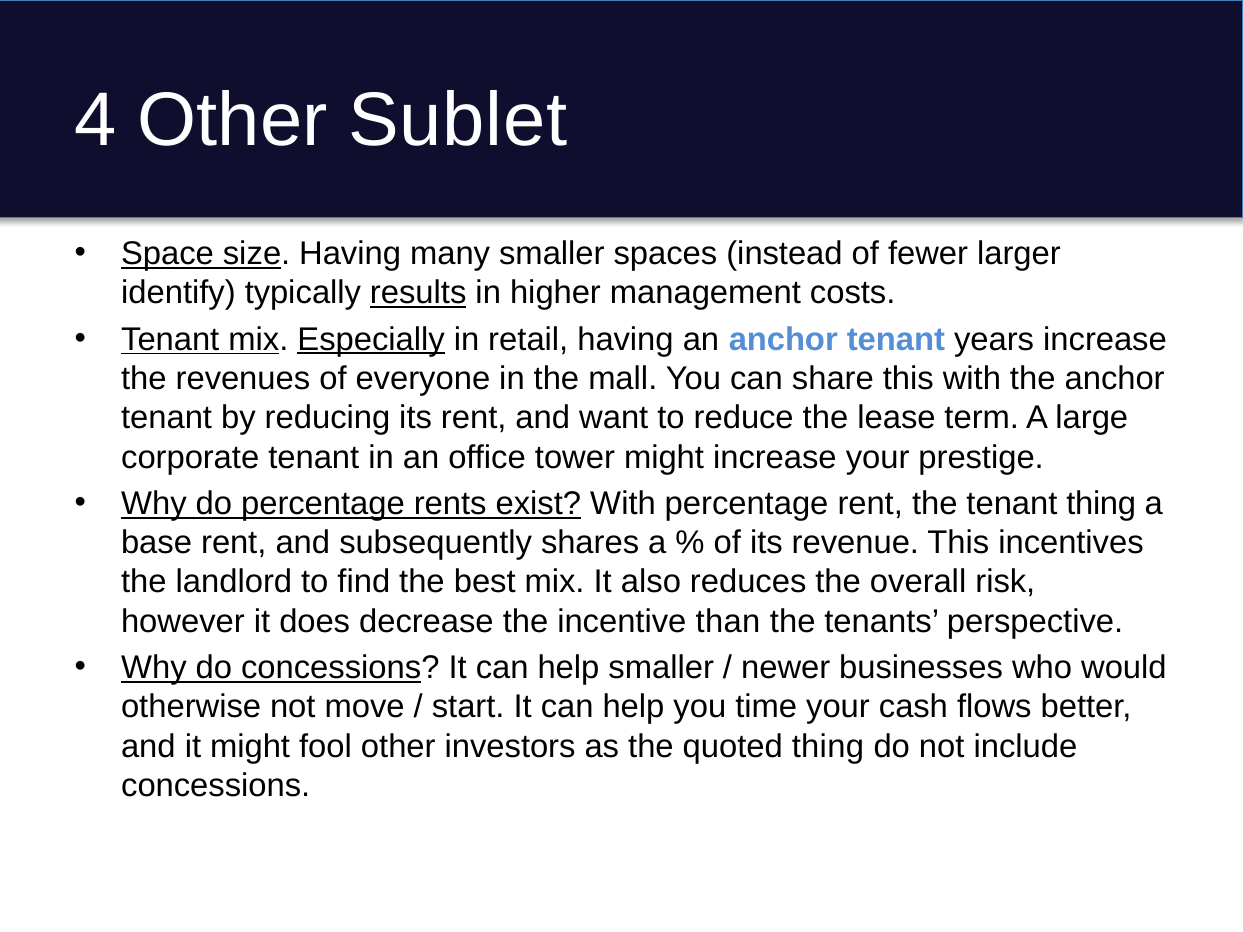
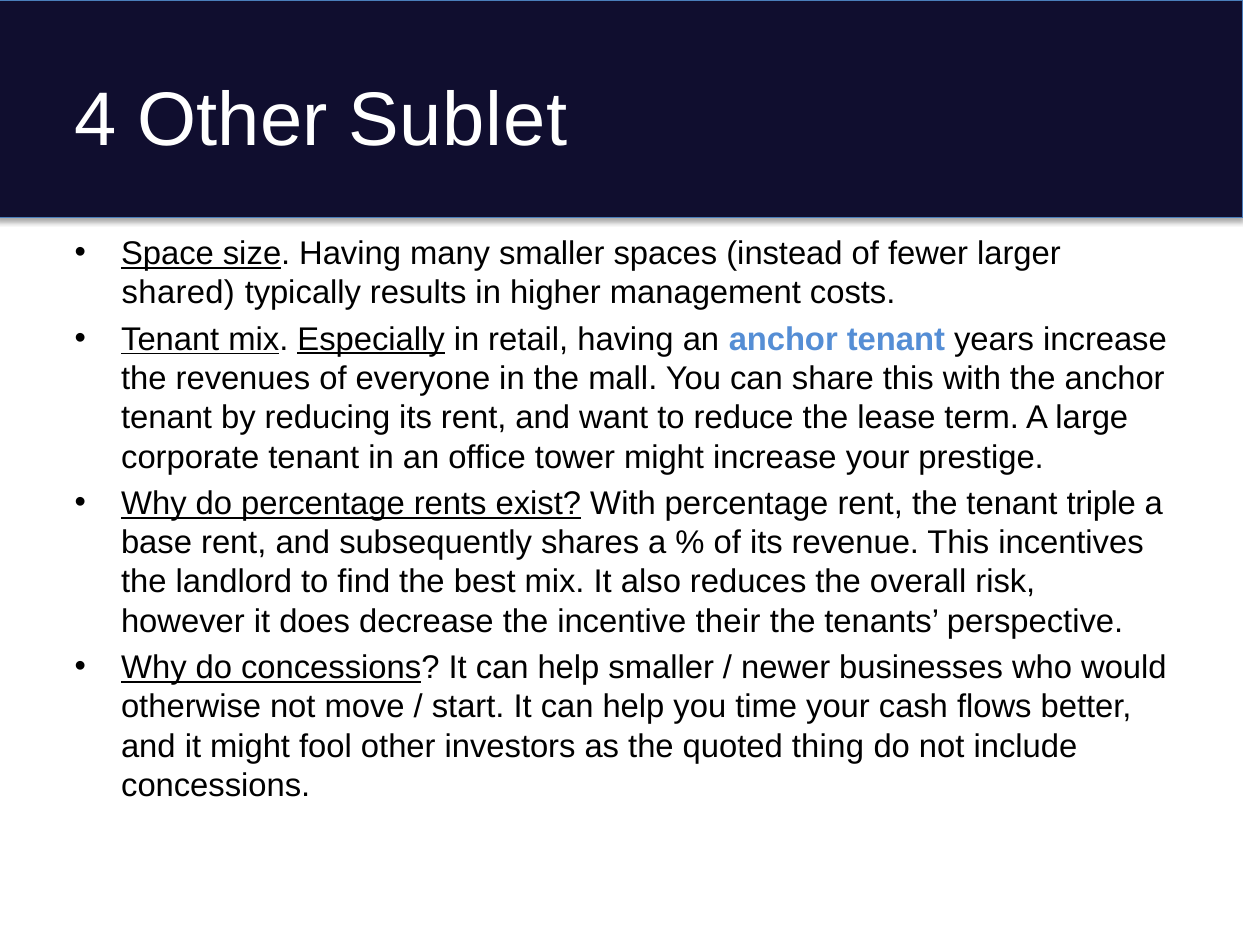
identify: identify -> shared (178, 293)
results underline: present -> none (418, 293)
tenant thing: thing -> triple (1101, 504)
than: than -> their (728, 622)
